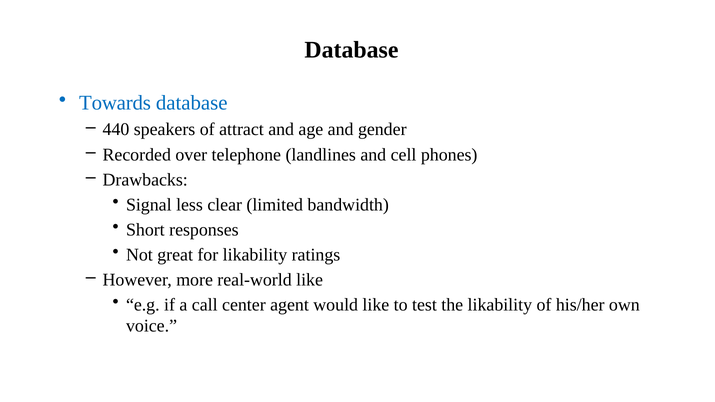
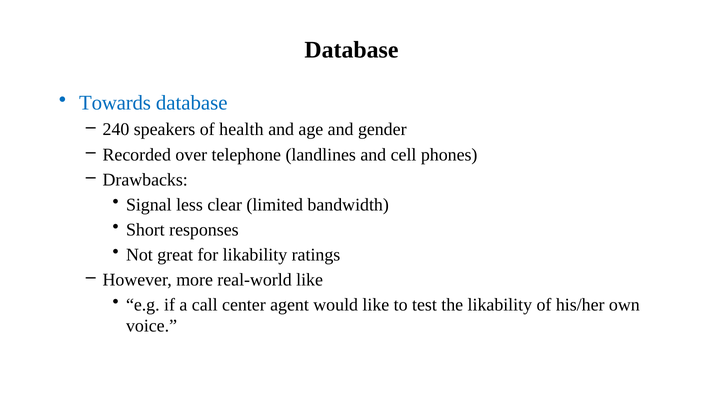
440: 440 -> 240 (116, 130)
attract: attract -> health (241, 130)
